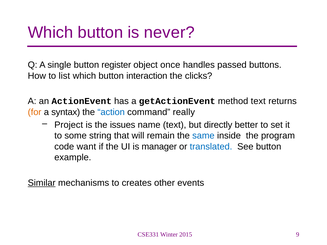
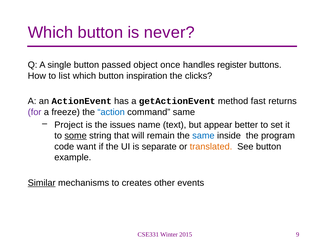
register: register -> passed (116, 65)
passed: passed -> register (232, 65)
interaction: interaction -> inspiration (147, 76)
method text: text -> fast (258, 101)
for colour: orange -> purple (35, 112)
syntax: syntax -> freeze (66, 112)
command really: really -> same (184, 112)
directly: directly -> appear (218, 125)
some underline: none -> present (76, 136)
manager: manager -> separate (159, 147)
translated colour: blue -> orange (211, 147)
